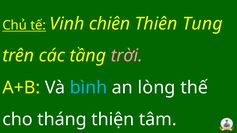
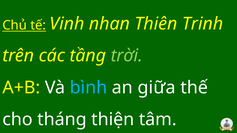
chiên: chiên -> nhan (109, 24)
Tung: Tung -> Trinh (203, 24)
trời colour: pink -> light green (127, 56)
lòng: lòng -> giữa (157, 88)
